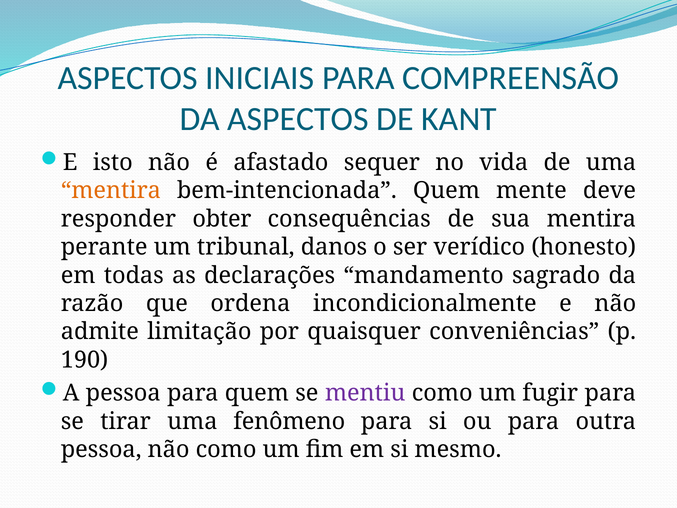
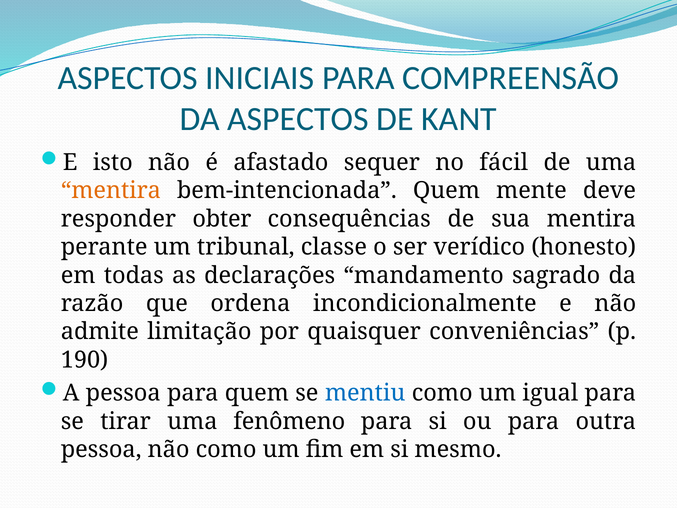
vida: vida -> fácil (504, 162)
danos: danos -> classe (334, 247)
mentiu colour: purple -> blue (365, 393)
fugir: fugir -> igual (550, 393)
